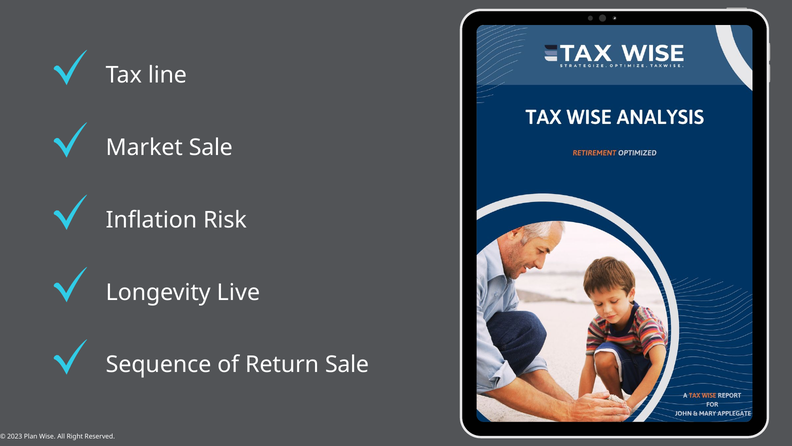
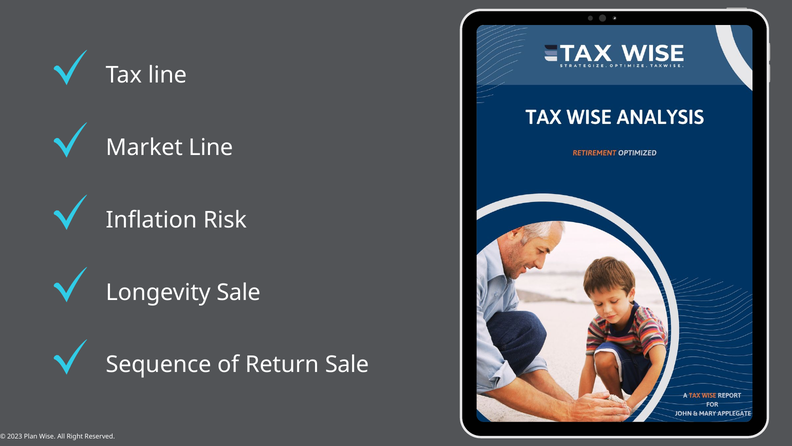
Market Sale: Sale -> Line (211, 148)
Longevity Live: Live -> Sale (239, 292)
